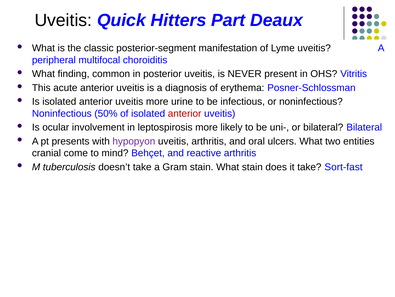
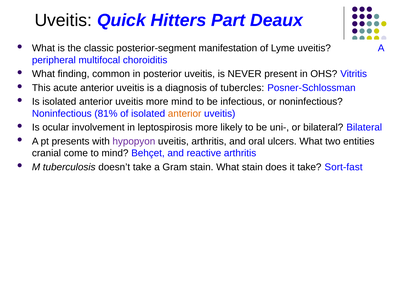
erythema: erythema -> tubercles (242, 88)
more urine: urine -> mind (182, 101)
50%: 50% -> 81% (106, 113)
anterior colour: red -> orange (185, 113)
